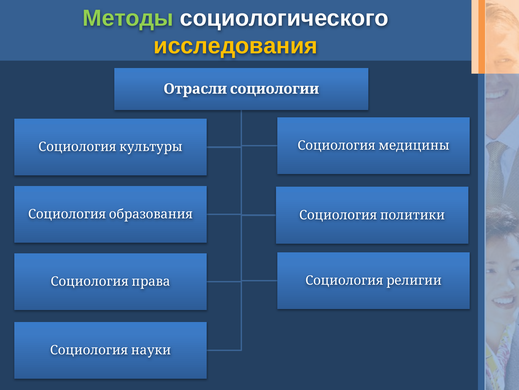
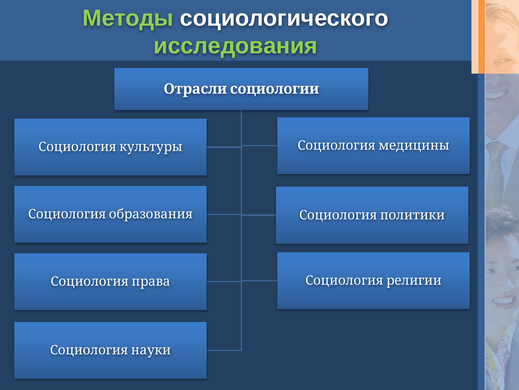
исследования colour: yellow -> light green (236, 46)
